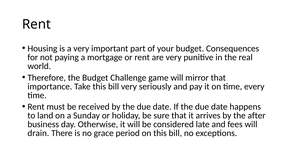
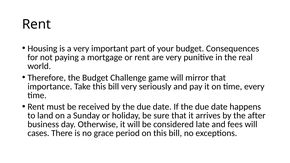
drain: drain -> cases (38, 133)
